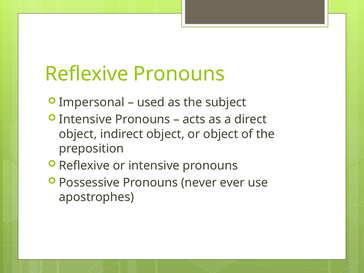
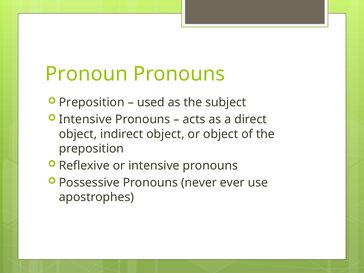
Reflexive: Reflexive -> Pronoun (87, 74)
Impersonal: Impersonal -> Preposition (92, 102)
